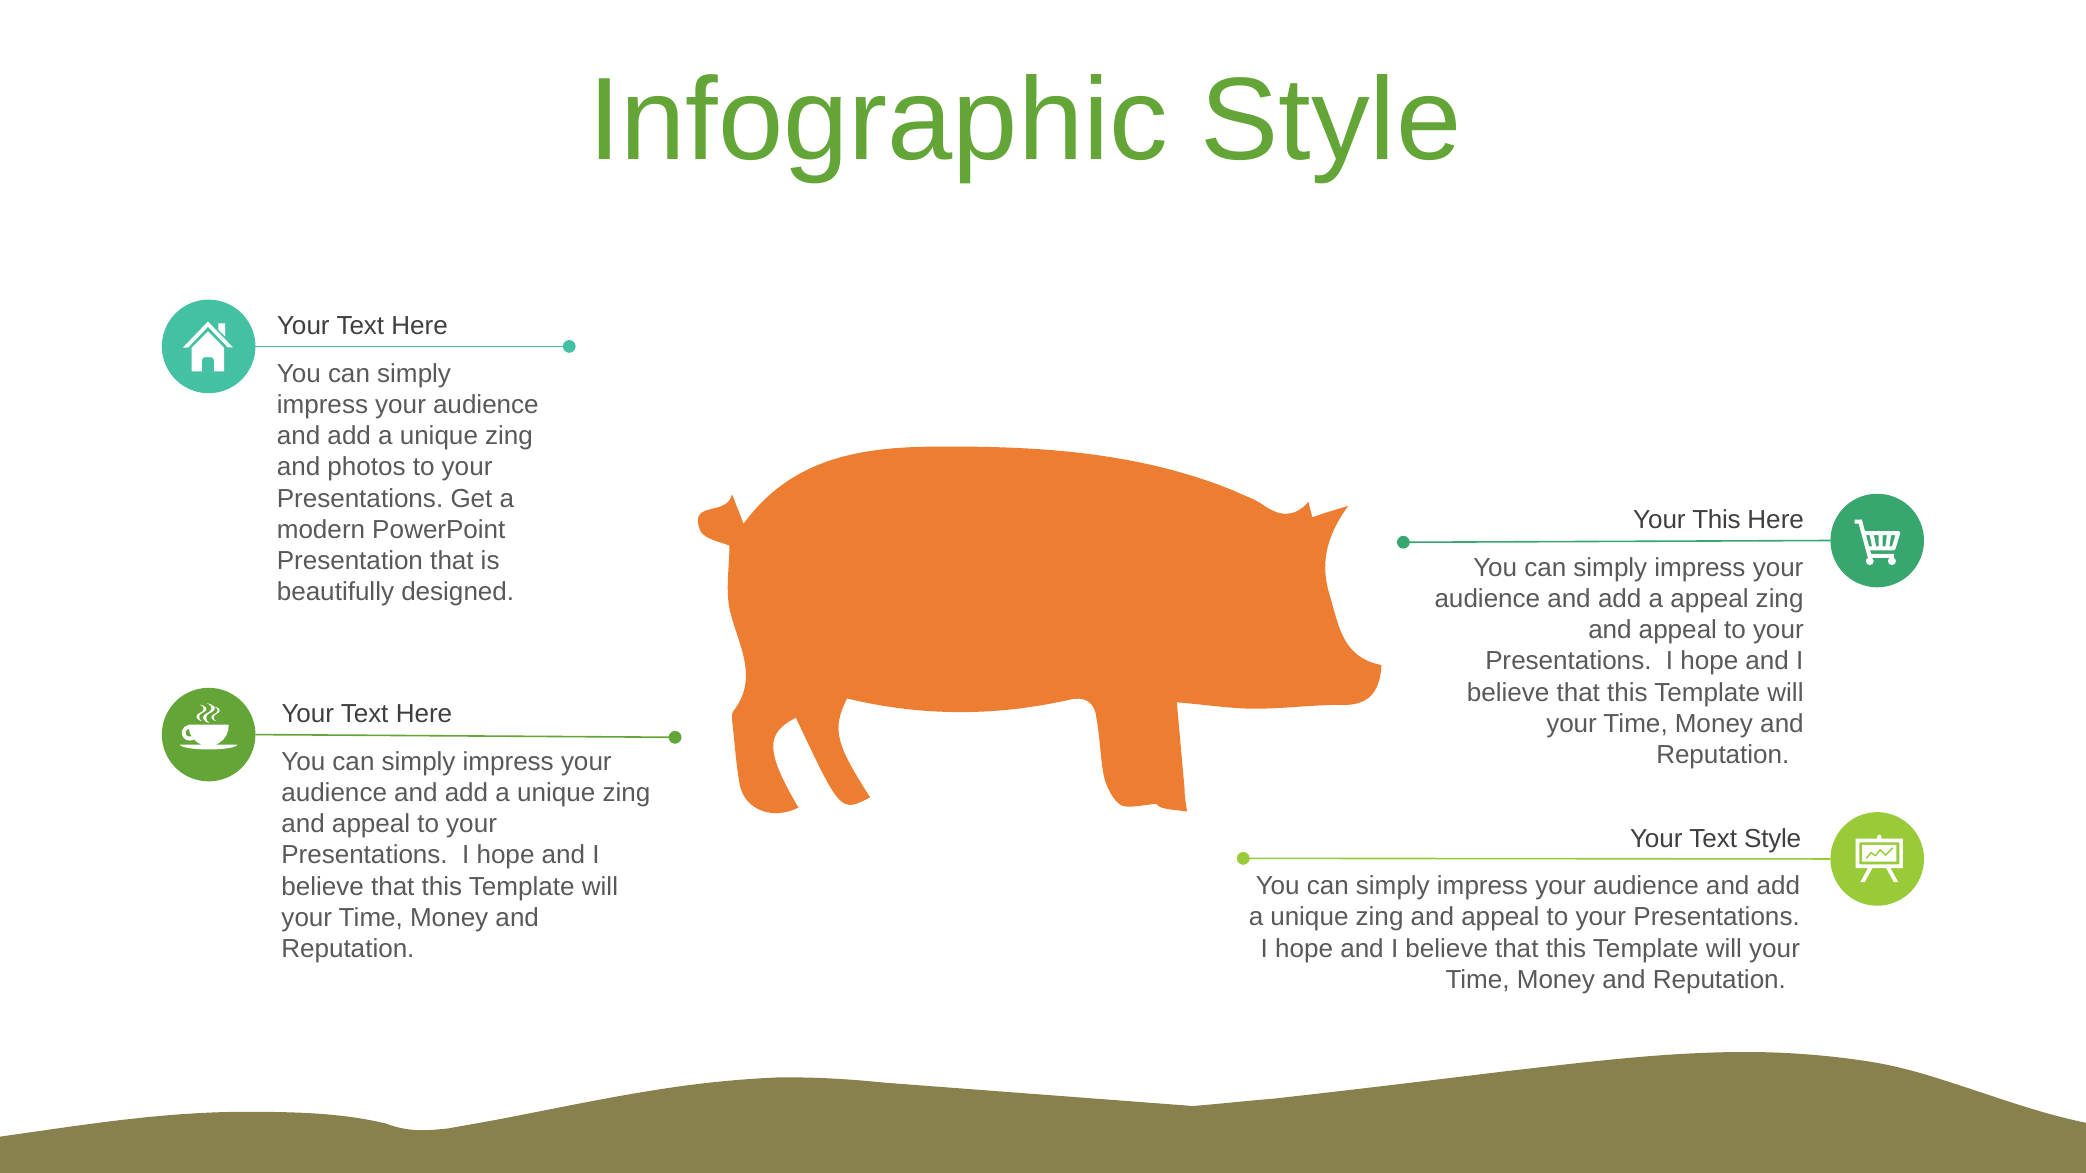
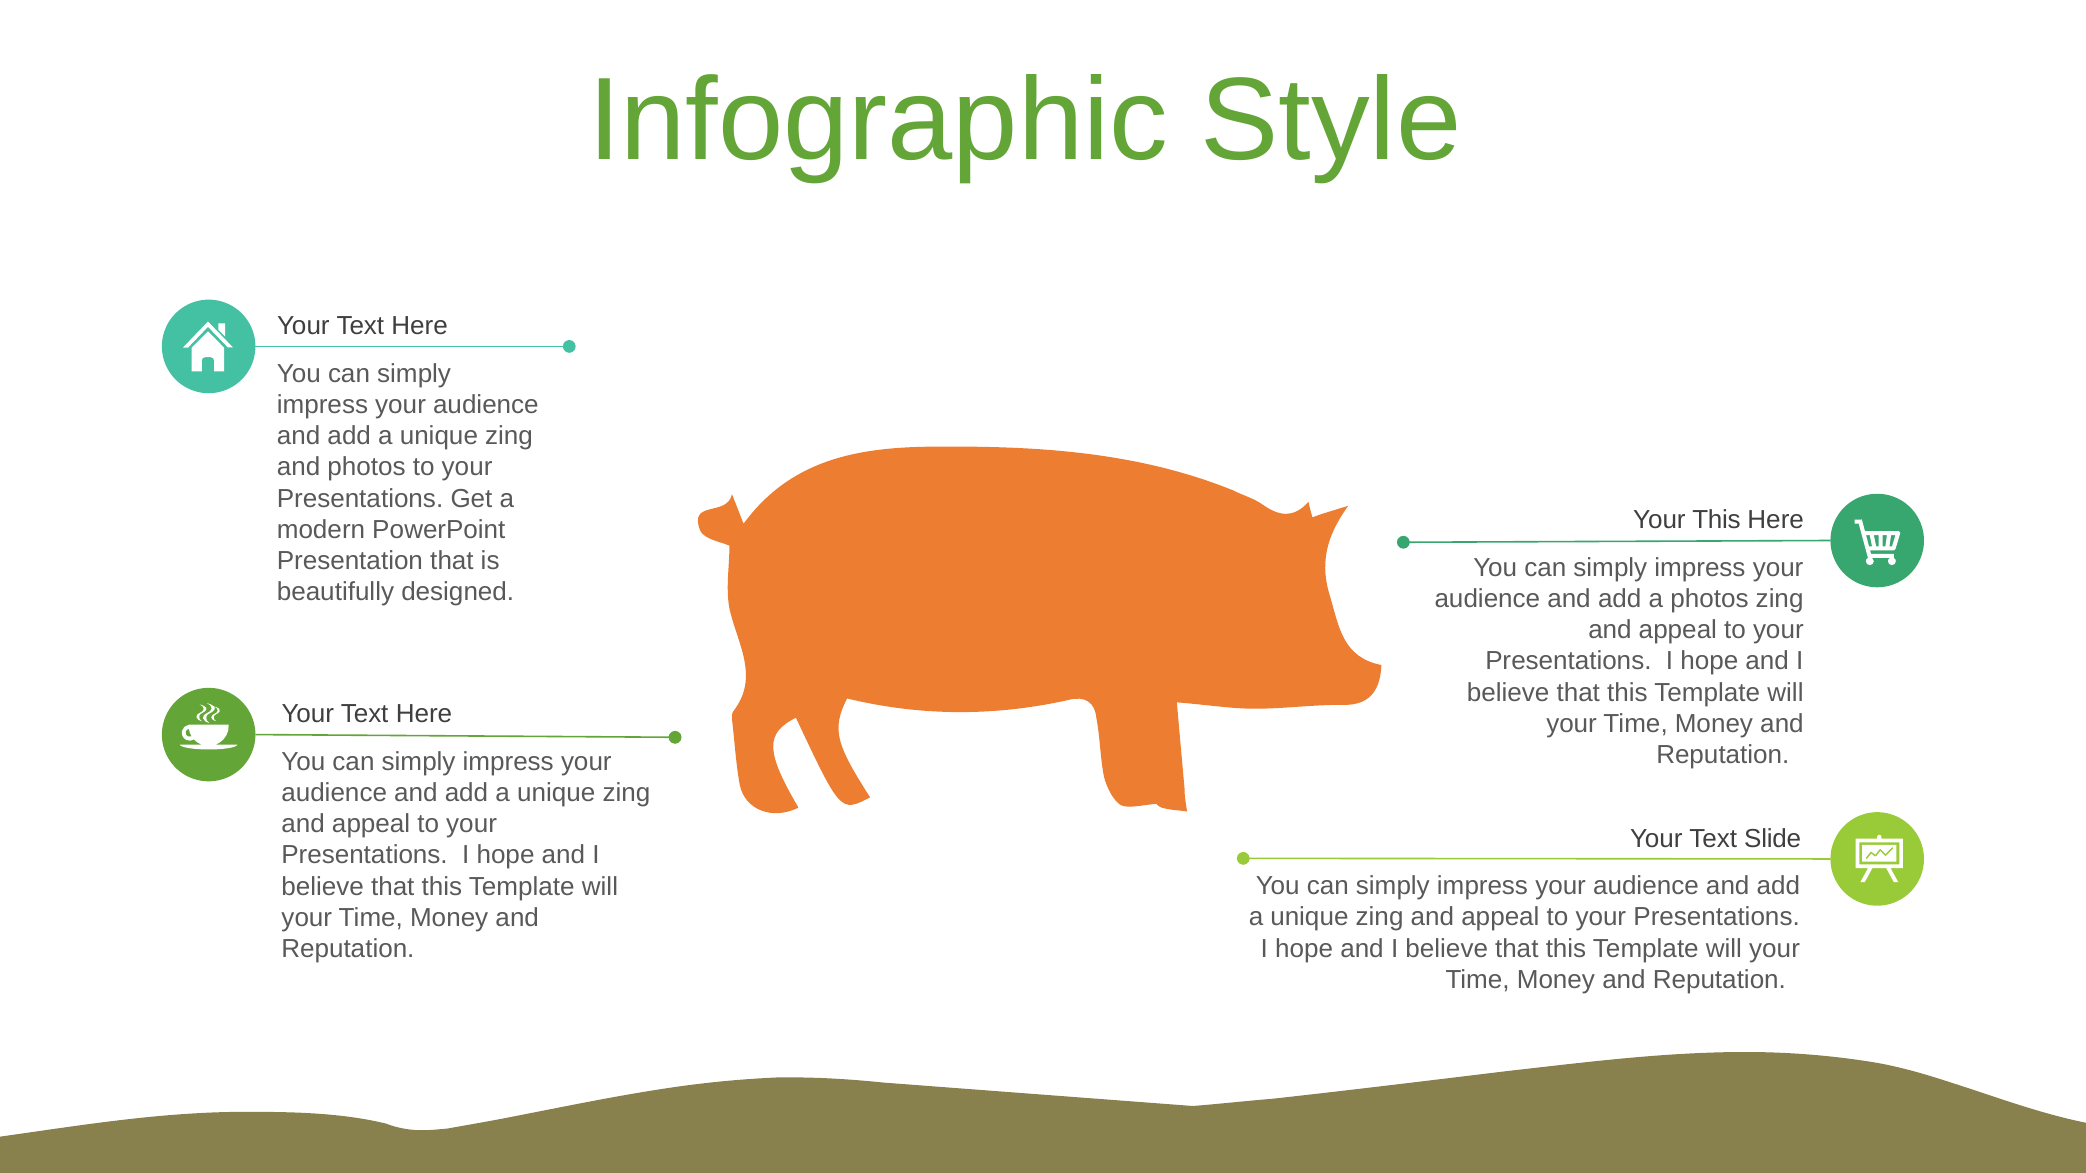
a appeal: appeal -> photos (1709, 599)
Text Style: Style -> Slide (1773, 839)
